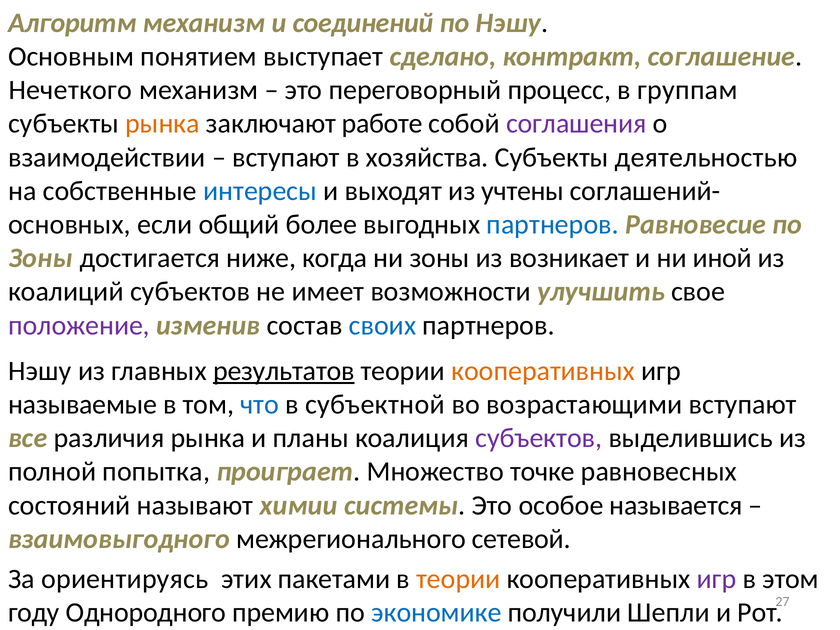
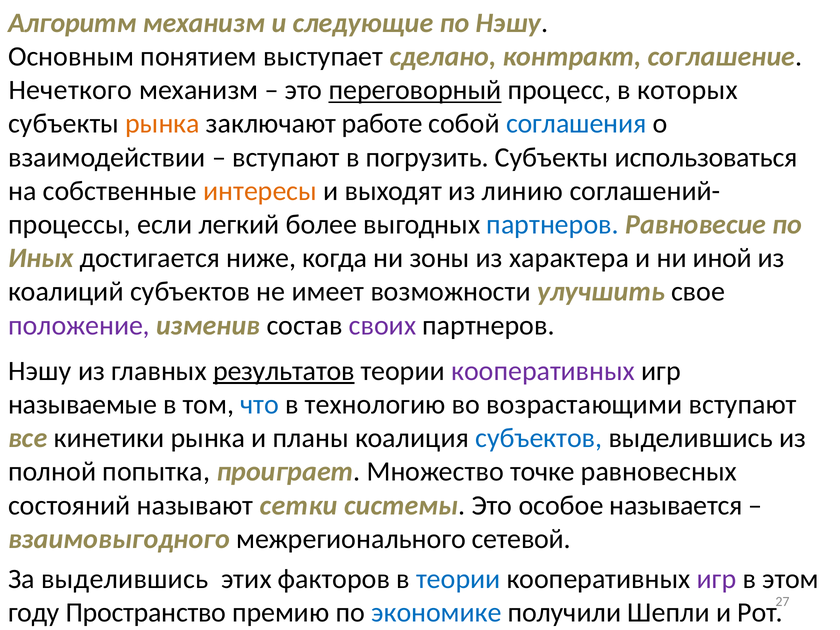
соединений: соединений -> следующие (363, 23)
переговорный underline: none -> present (415, 90)
группам: группам -> которых (687, 90)
соглашения colour: purple -> blue (576, 124)
хозяйства: хозяйства -> погрузить (427, 157)
деятельностью: деятельностью -> использоваться (706, 157)
интересы colour: blue -> orange (260, 191)
учтены: учтены -> линию (522, 191)
основных: основных -> процессы (69, 224)
общий: общий -> легкий (239, 224)
Зоны: Зоны -> Иных (41, 258)
возникает: возникает -> характера (569, 258)
своих colour: blue -> purple (383, 325)
кооперативных colour: orange -> purple (543, 371)
субъектной: субъектной -> технологию (375, 405)
различия: различия -> кинетики (109, 438)
субъектов colour: purple -> blue (539, 438)
химии: химии -> сетки (299, 505)
За ориентируясь: ориентируясь -> выделившись (125, 579)
пакетами: пакетами -> факторов (334, 579)
теории colour: orange -> blue (458, 579)
Однородного: Однородного -> Пространство (146, 613)
